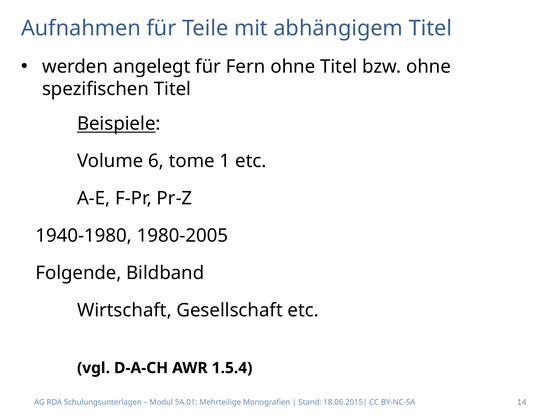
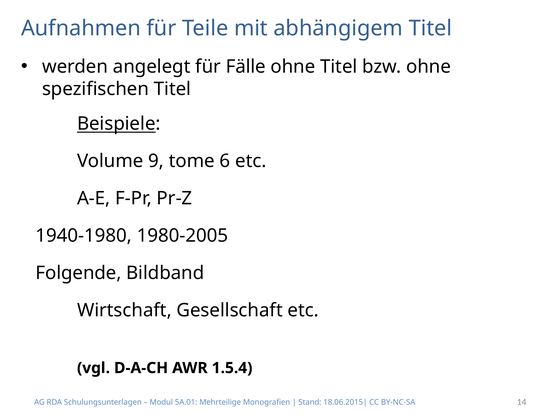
Fern: Fern -> Fälle (246, 67)
6: 6 -> 9 (156, 161)
1: 1 -> 6 (225, 161)
